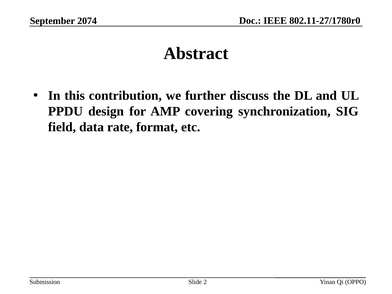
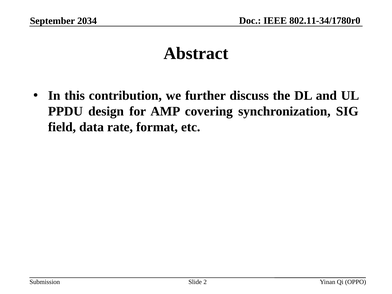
802.11-27/1780r0: 802.11-27/1780r0 -> 802.11-34/1780r0 (325, 21)
2074: 2074 -> 2034 (87, 21)
